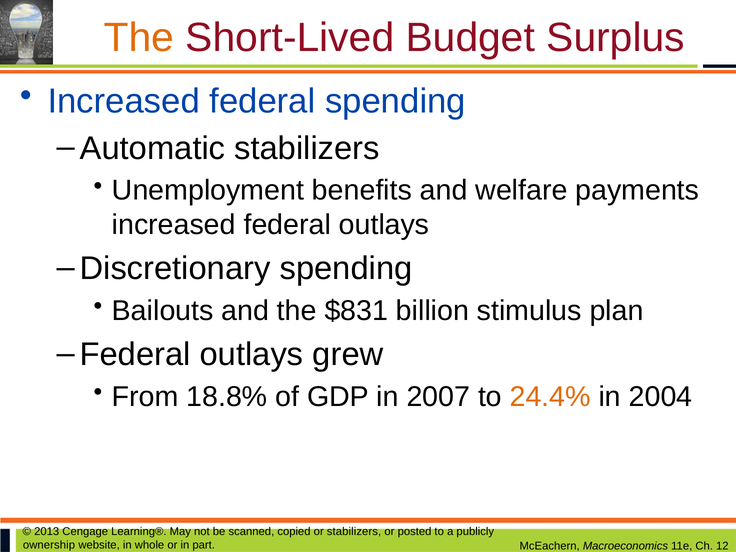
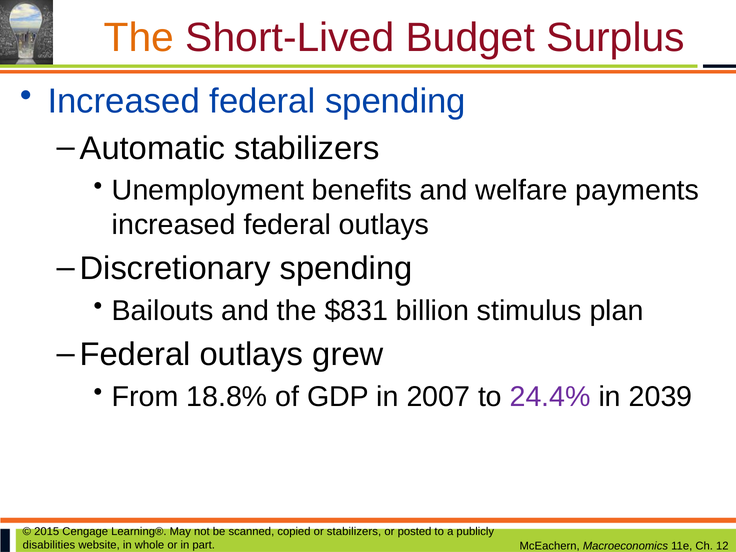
24.4% colour: orange -> purple (550, 397)
2004: 2004 -> 2039 (661, 397)
2013: 2013 -> 2015 (47, 531)
ownership: ownership -> disabilities (49, 545)
